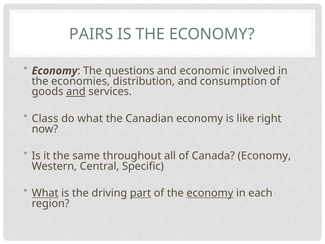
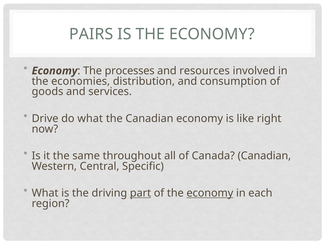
questions: questions -> processes (130, 71)
economic: economic -> resources (205, 71)
and underline: present -> none (76, 92)
Class: Class -> Drive (45, 118)
Canada Economy: Economy -> Canadian (264, 156)
What underline: present -> none (45, 193)
